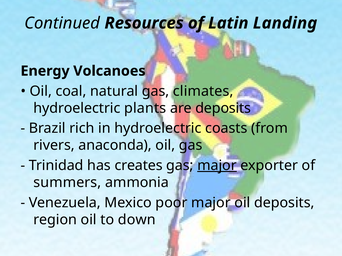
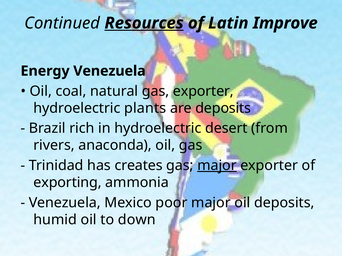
Resources underline: none -> present (144, 23)
Landing: Landing -> Improve (285, 23)
Energy Volcanoes: Volcanoes -> Venezuela (109, 71)
gas climates: climates -> exporter (203, 91)
coasts: coasts -> desert (226, 128)
summers: summers -> exporting (67, 183)
region: region -> humid (55, 220)
